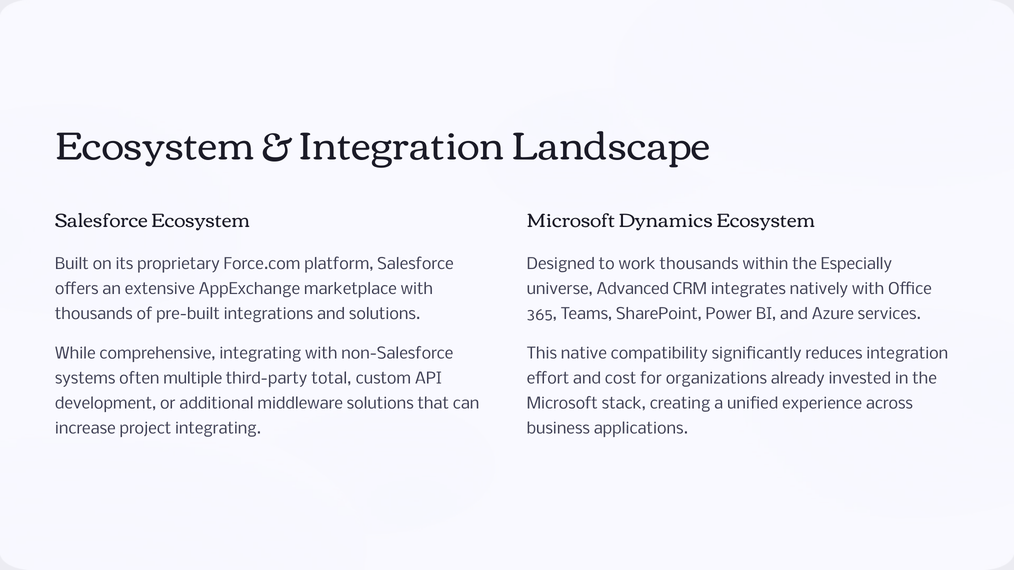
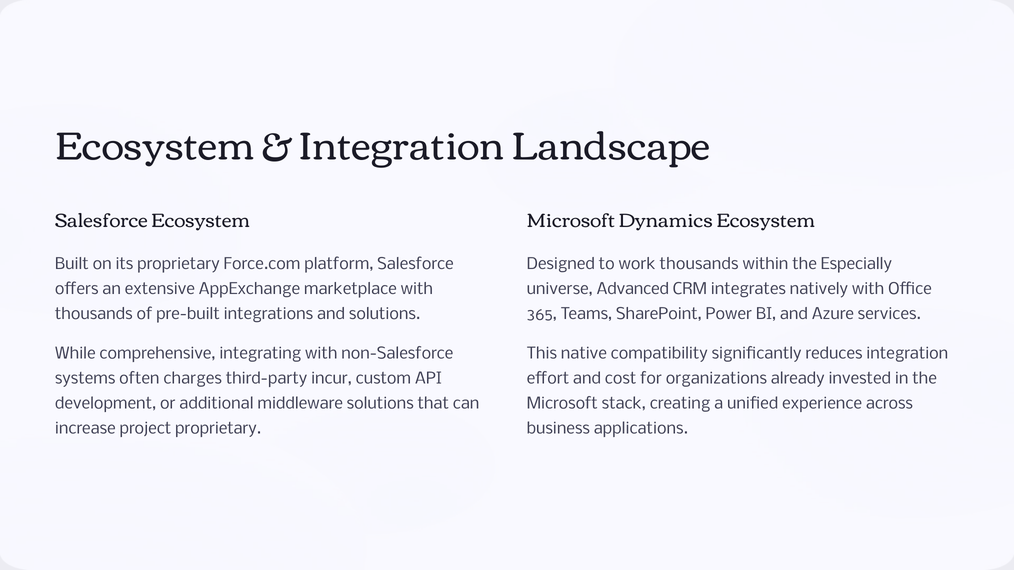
multiple: multiple -> charges (193, 379)
total: total -> incur (332, 379)
project integrating: integrating -> proprietary (218, 429)
